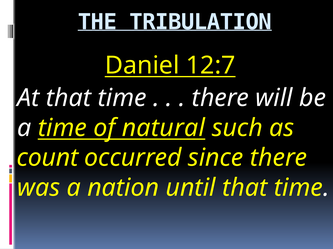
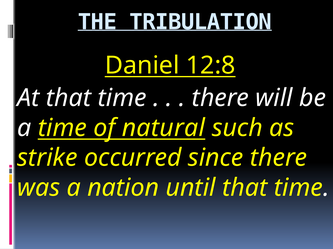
12:7: 12:7 -> 12:8 (211, 66)
count: count -> strike (47, 158)
